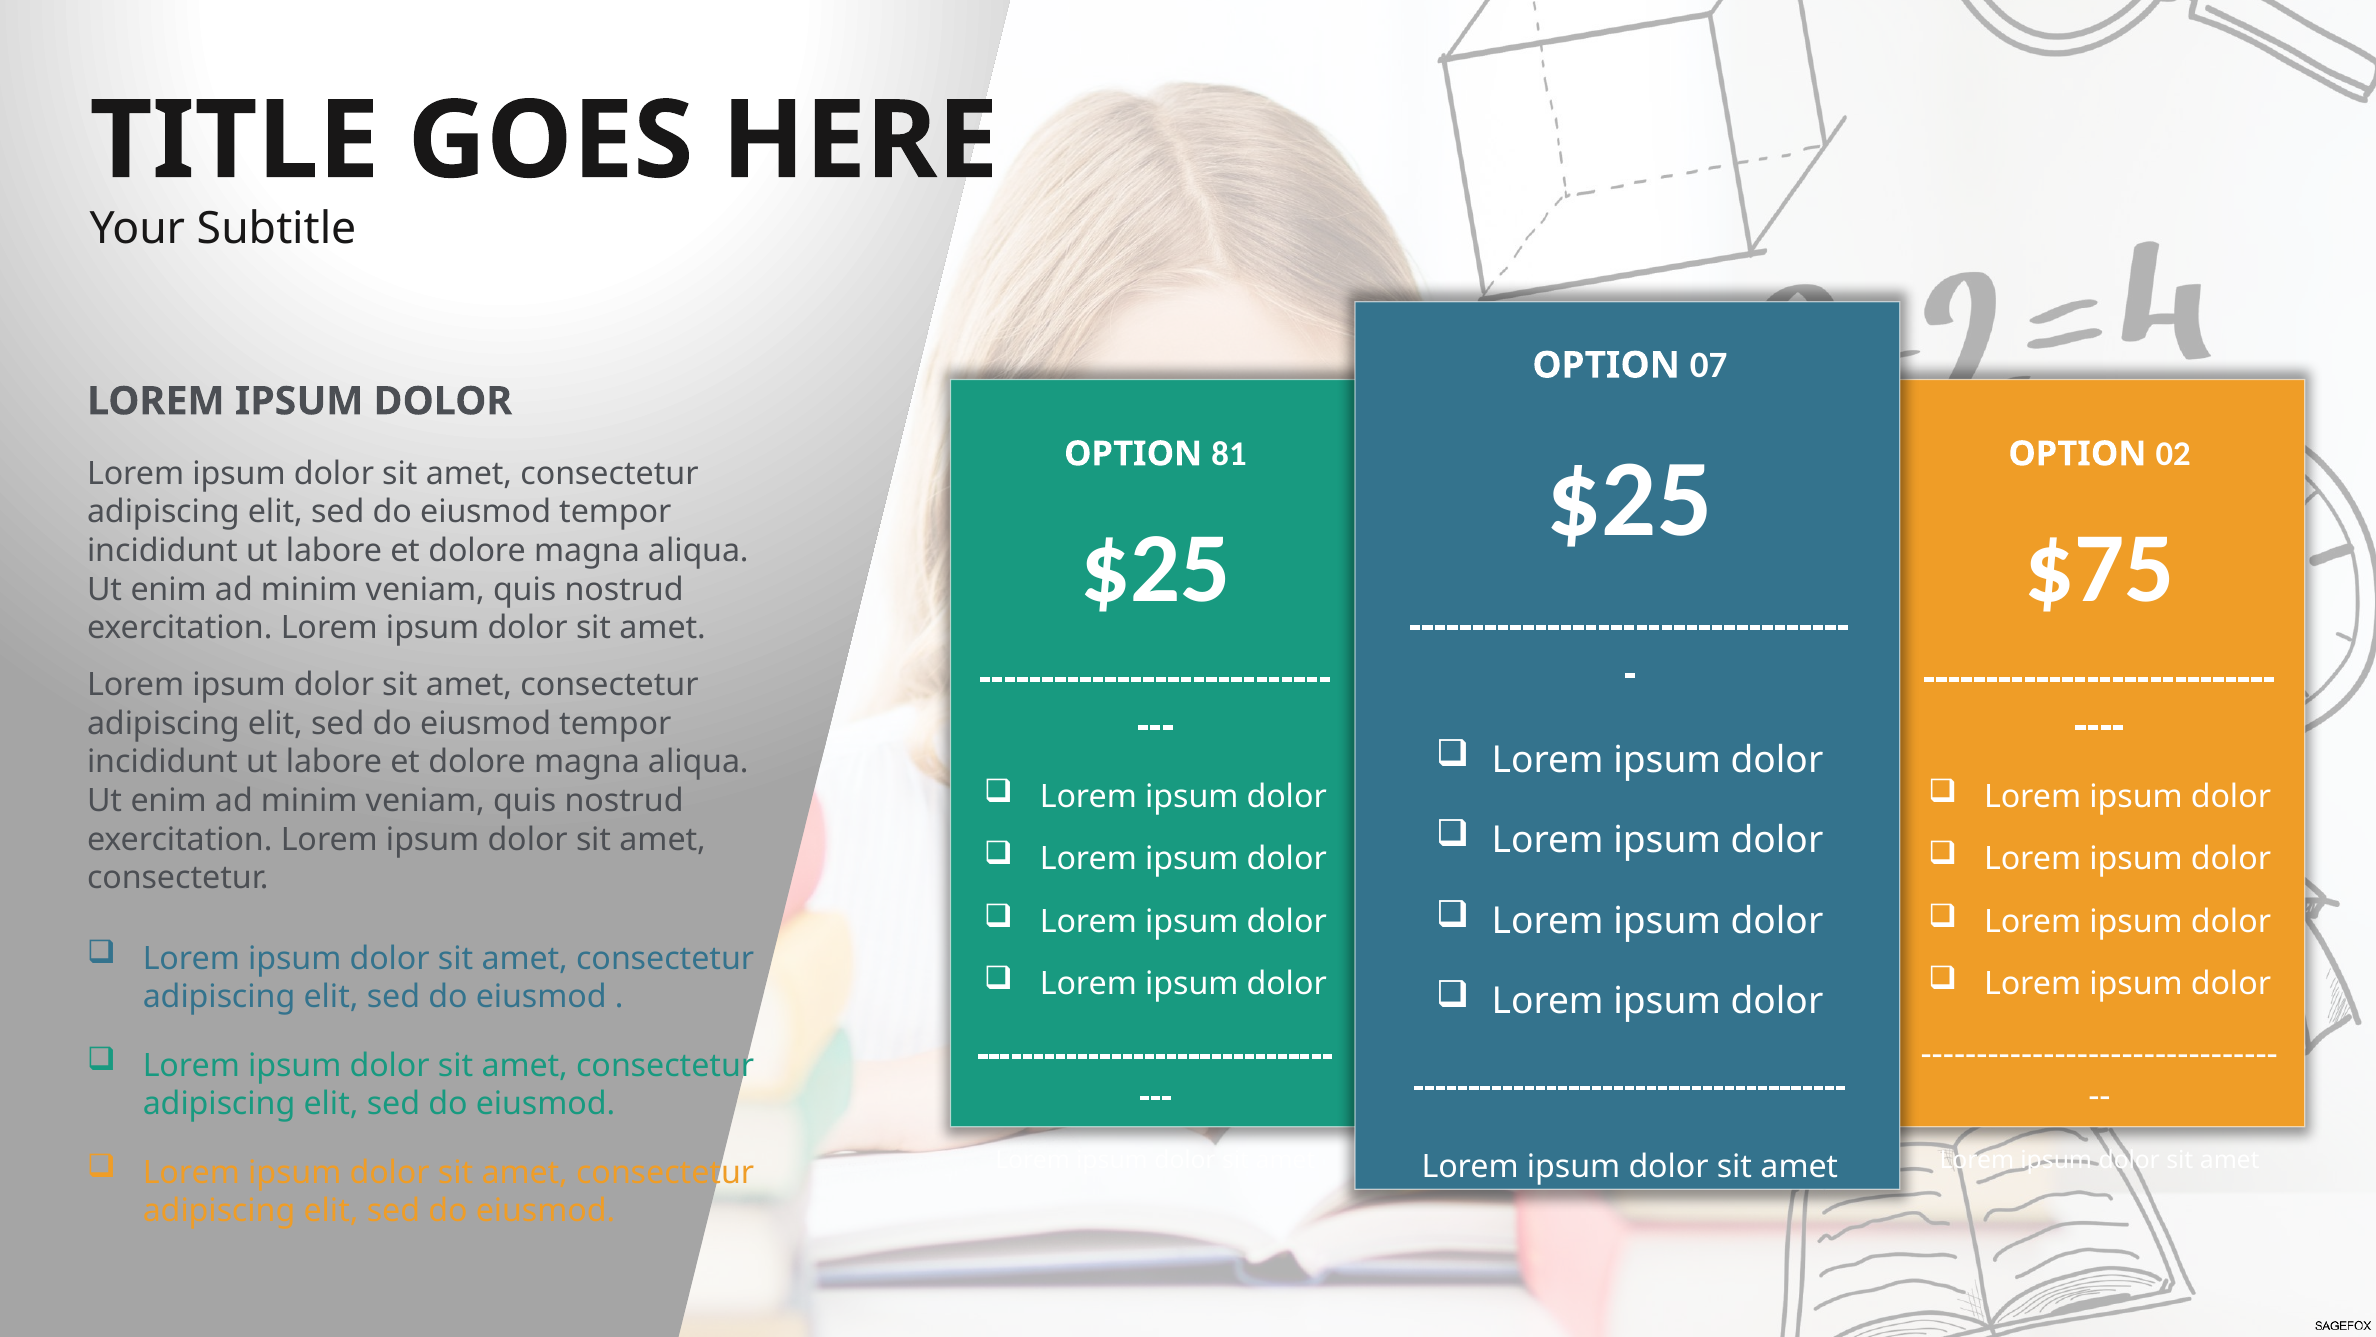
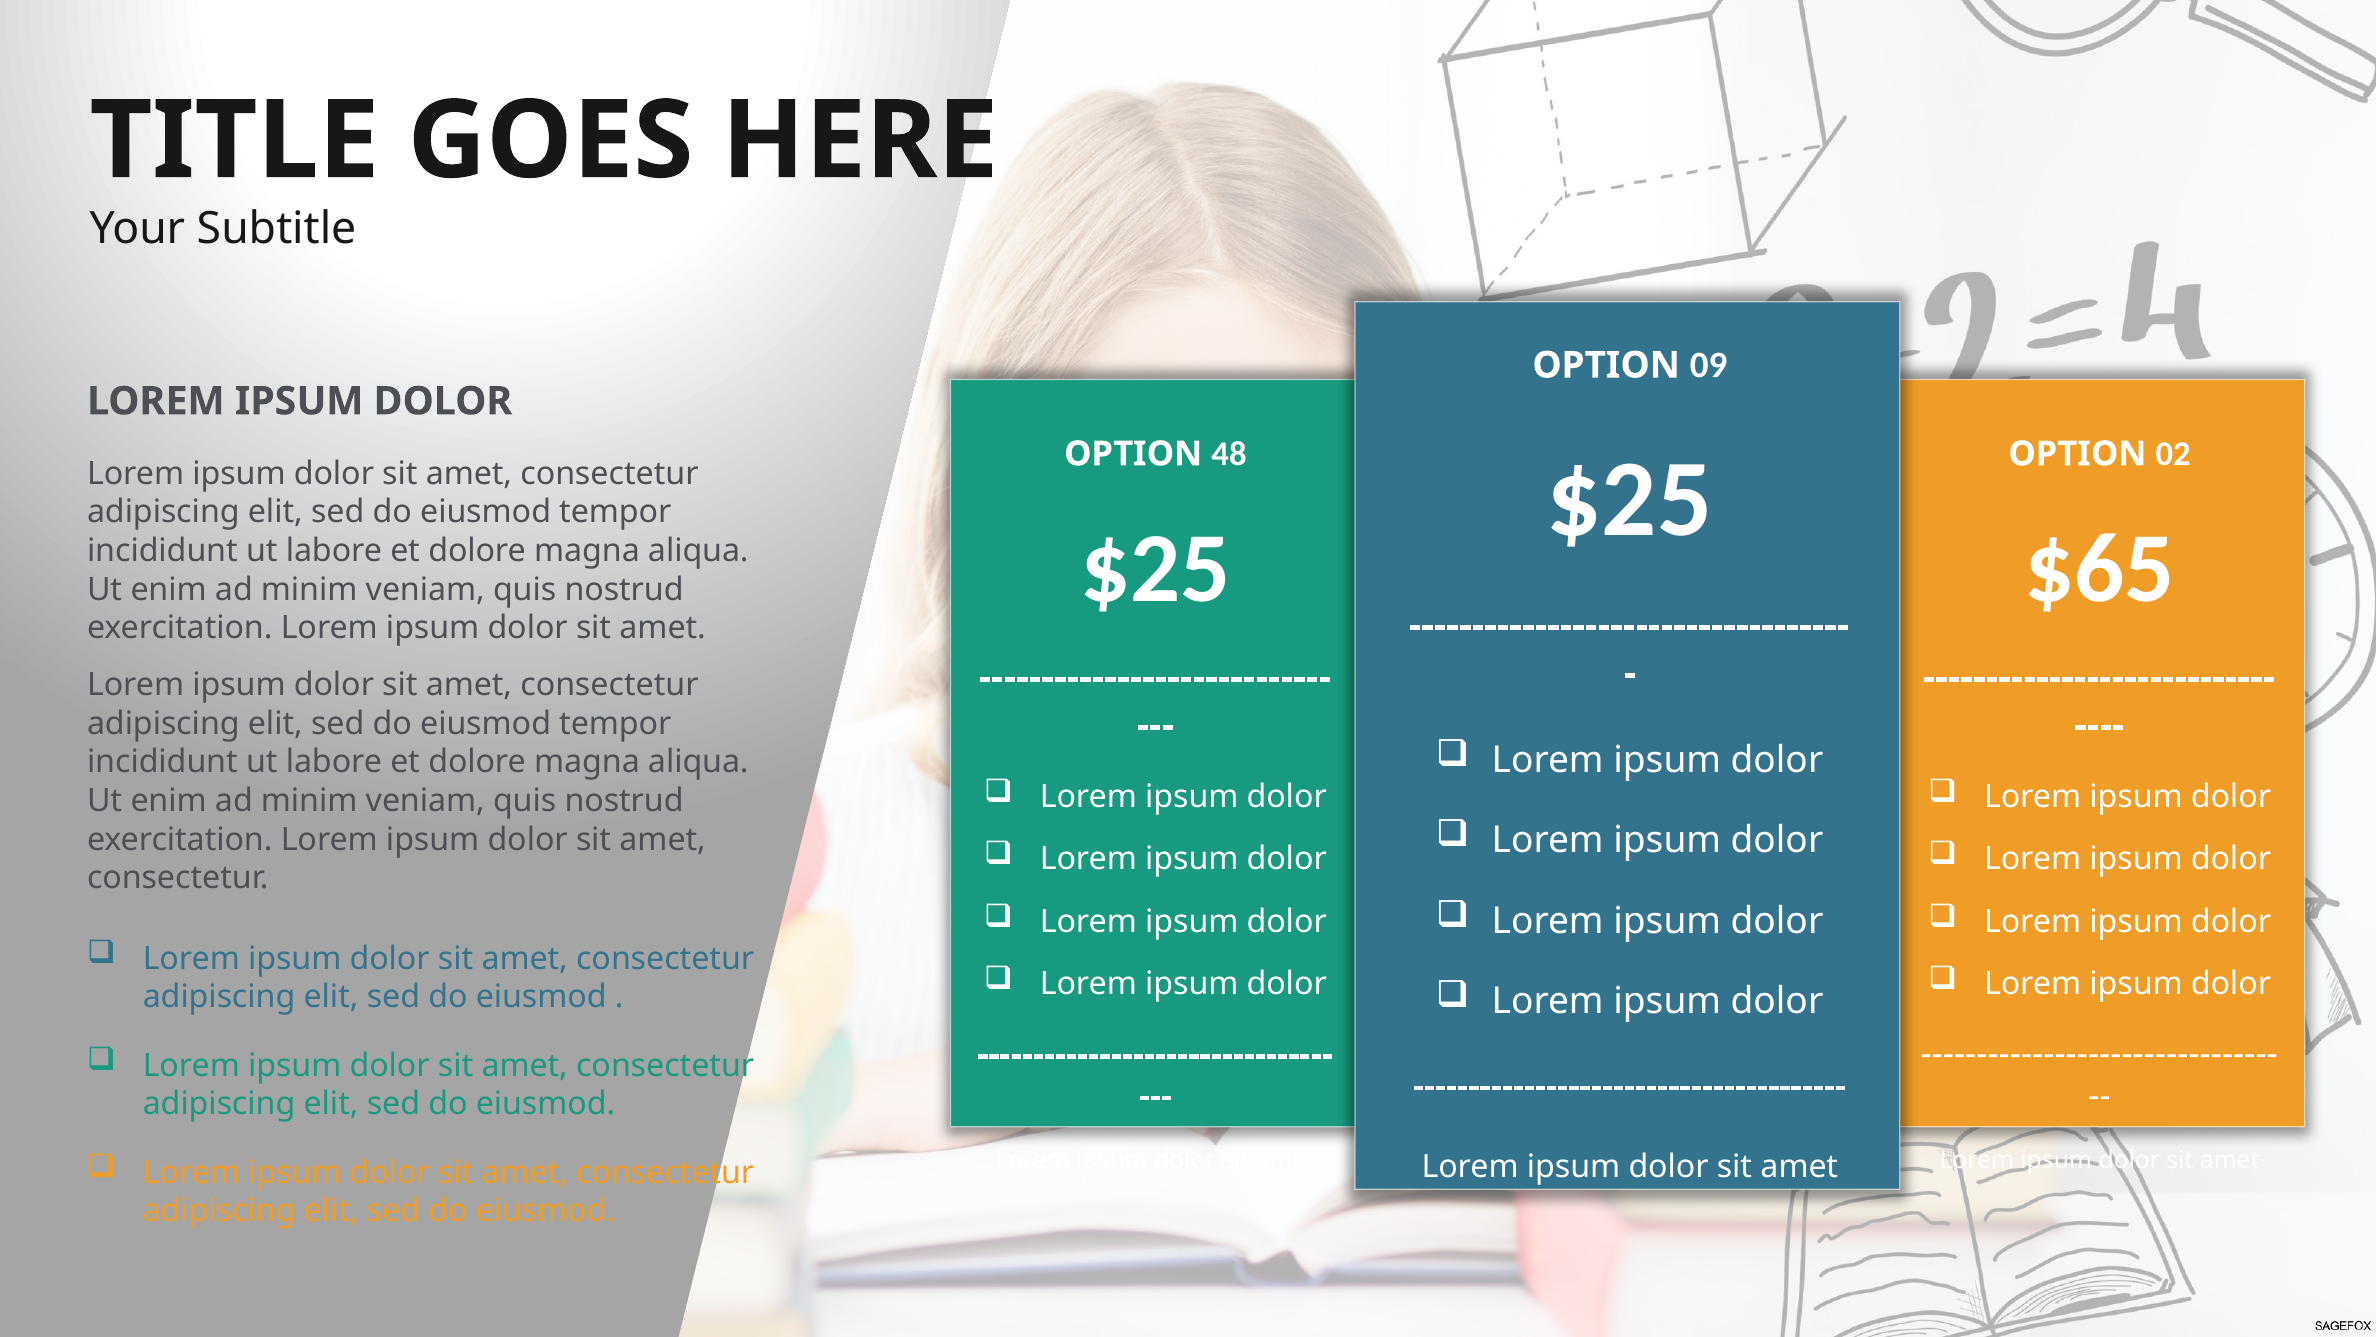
07: 07 -> 09 (1709, 365)
81: 81 -> 48 (1229, 454)
$75: $75 -> $65 (2100, 568)
